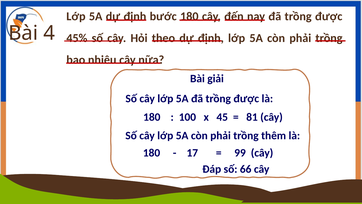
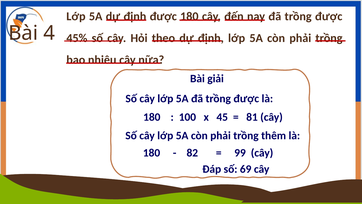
bước: bước -> được (163, 16)
17: 17 -> 82 (192, 153)
66: 66 -> 69 (246, 169)
